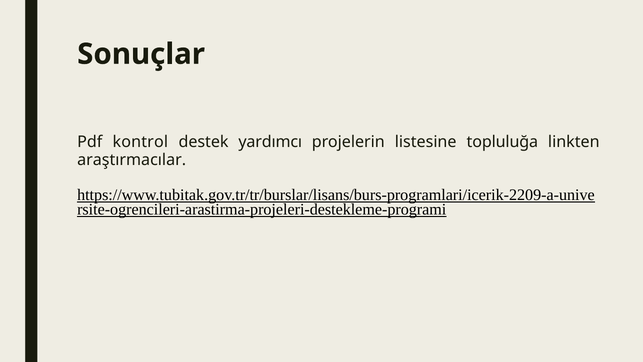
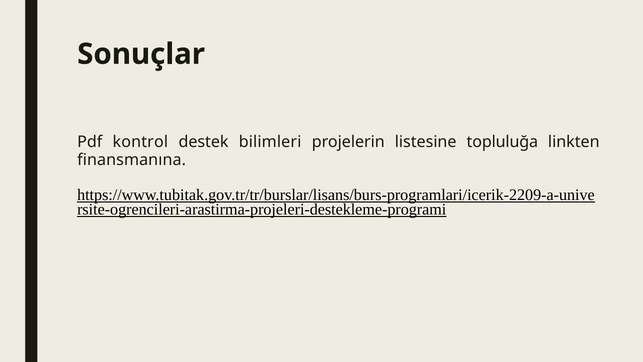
yardımcı: yardımcı -> bilimleri (270, 142)
araştırmacılar: araştırmacılar -> finansmanına (132, 160)
